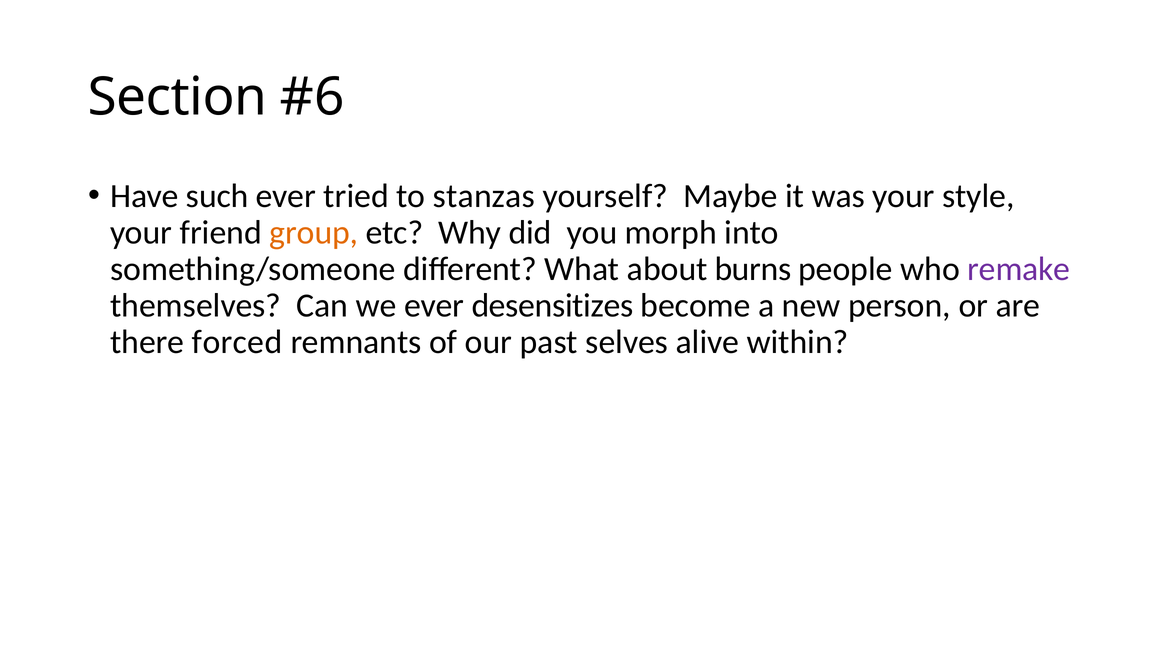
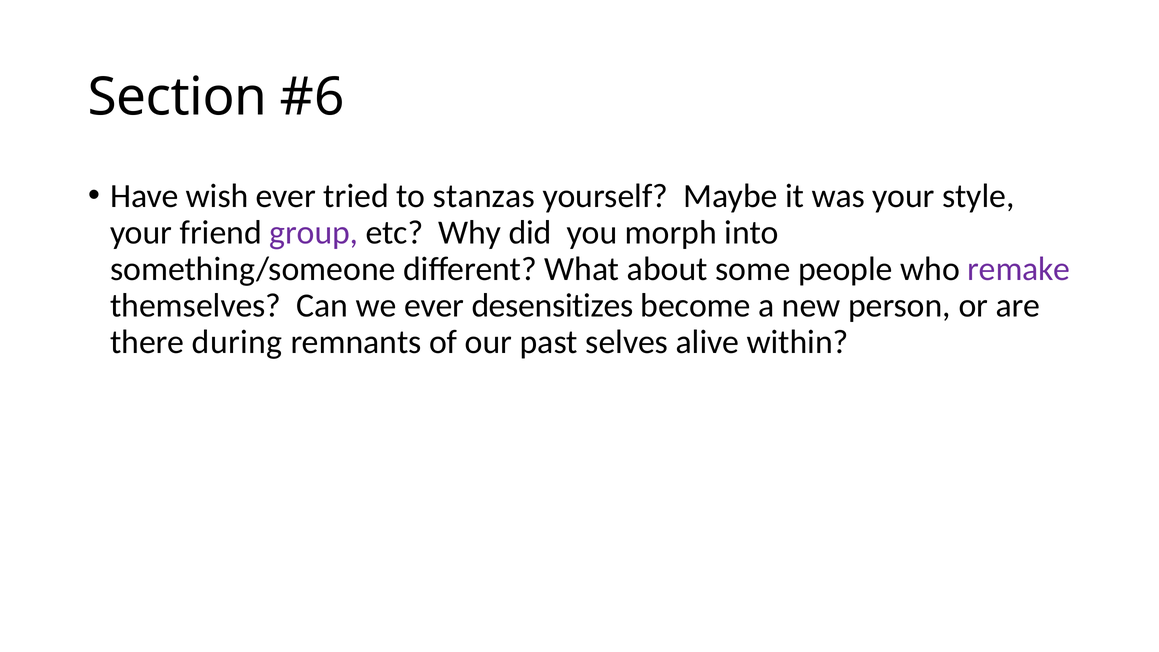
such: such -> wish (217, 196)
group colour: orange -> purple (314, 232)
burns: burns -> some (753, 269)
forced: forced -> during (237, 342)
